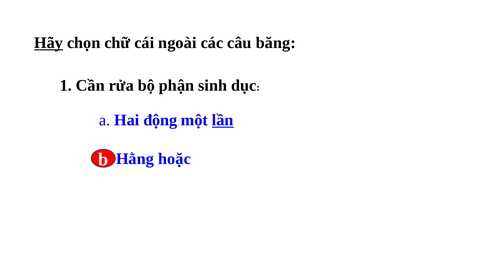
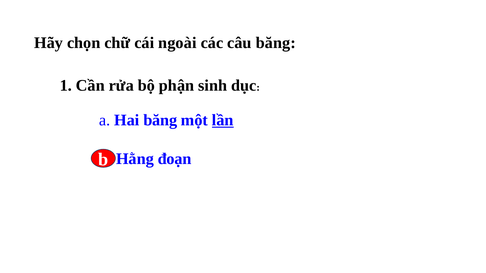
Hãy underline: present -> none (49, 43)
Hai động: động -> băng (160, 120)
hoặc: hoặc -> đoạn (175, 159)
